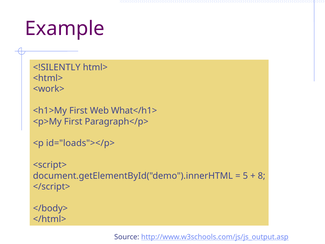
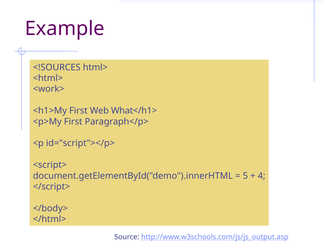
<!SILENTLY: <!SILENTLY -> <!SOURCES (57, 67)
id="loads"></p>: id="loads"></p> -> id="script"></p> (80, 143)
8: 8 -> 4 (262, 176)
